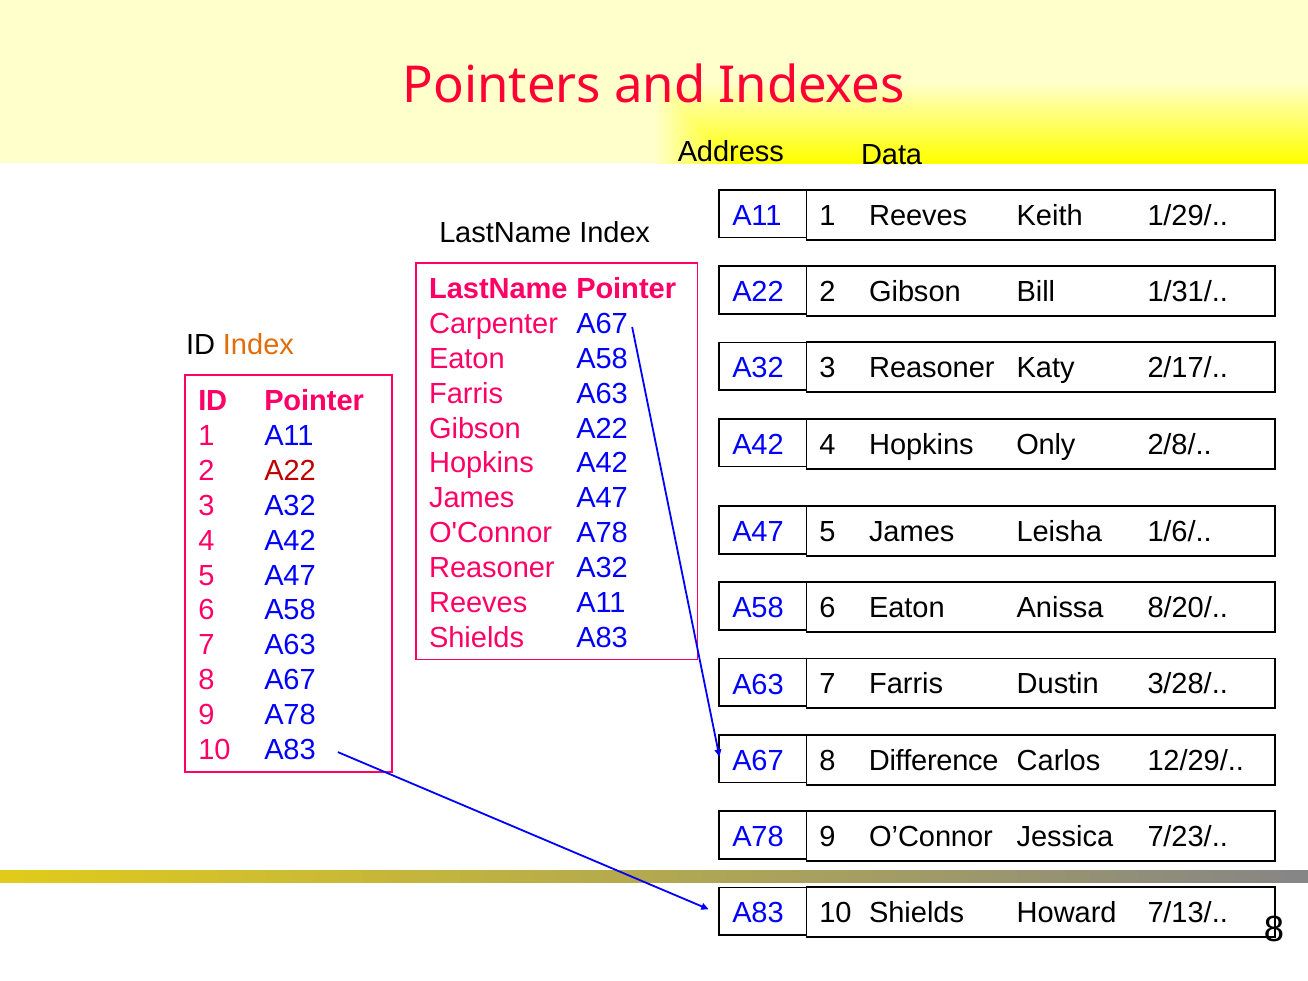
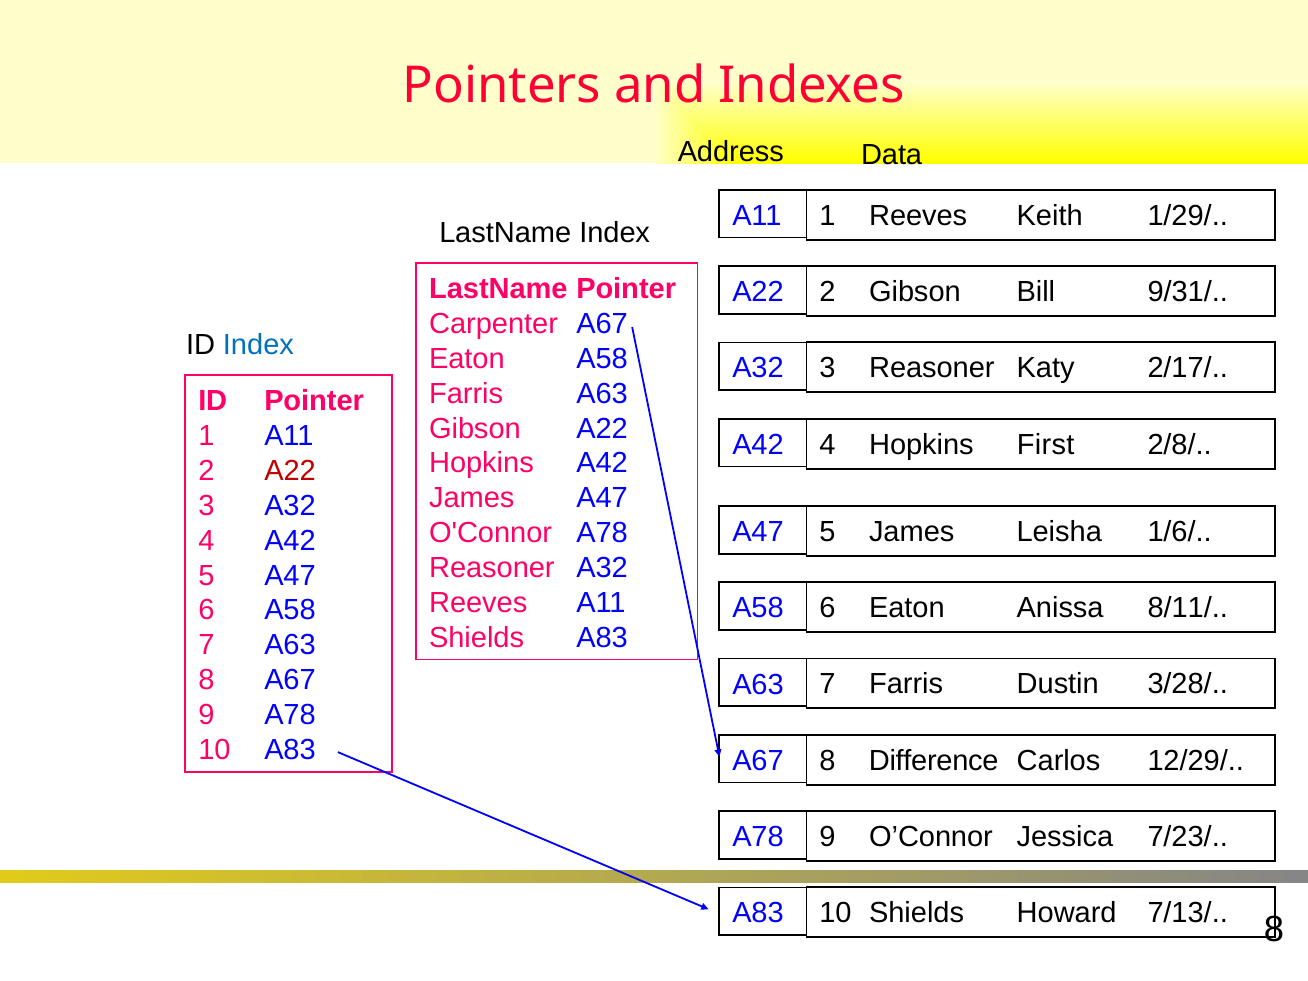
1/31/: 1/31/ -> 9/31/ (1188, 292)
Index colour: orange -> blue (258, 345)
Only: Only -> First (1046, 445)
8/20/: 8/20/ -> 8/11/ (1188, 608)
